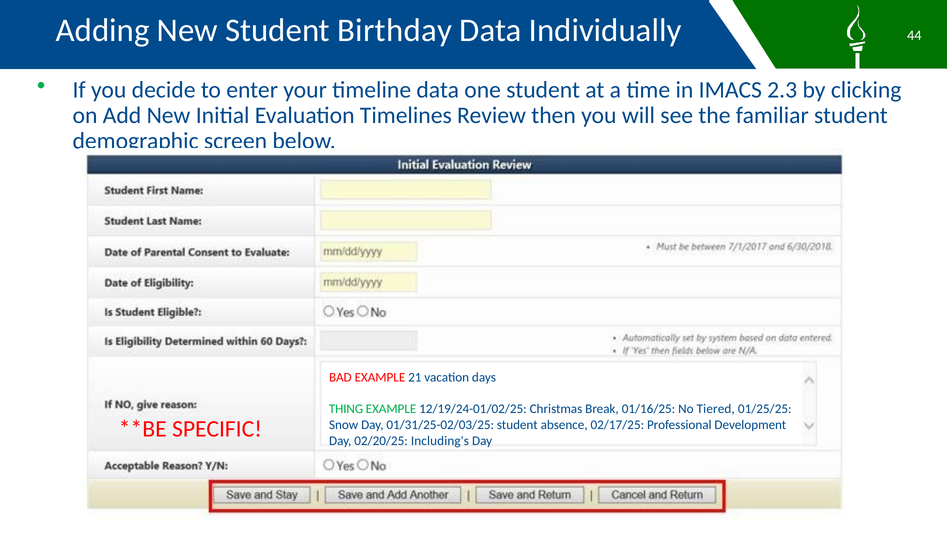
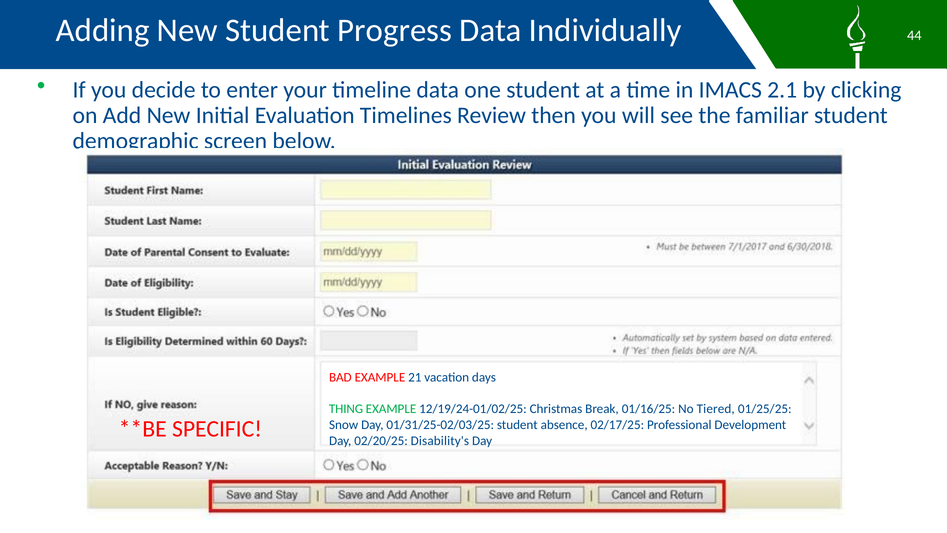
Birthday: Birthday -> Progress (395, 31)
2.3: 2.3 -> 2.1 (782, 90)
Including's: Including's -> Disability's (440, 440)
